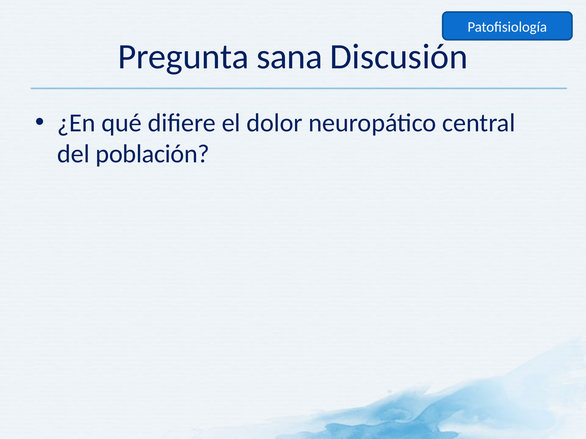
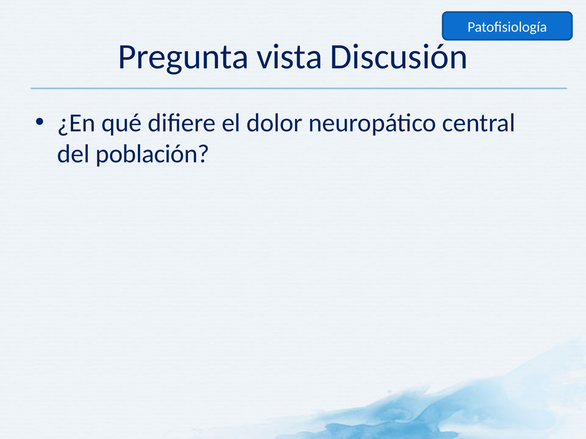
sana: sana -> vista (290, 57)
